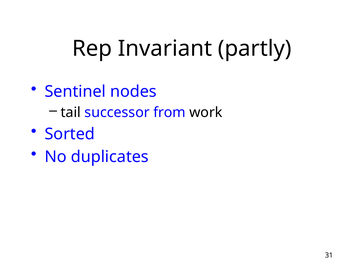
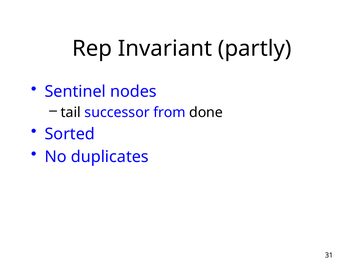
work: work -> done (206, 112)
